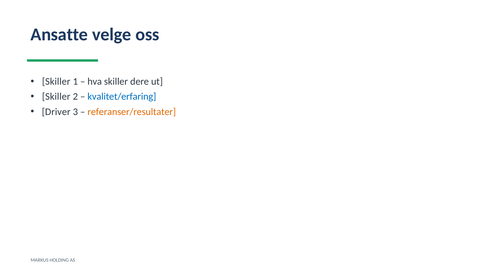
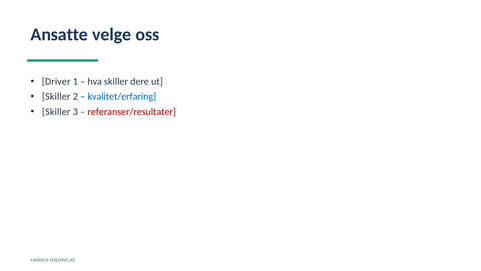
Skiller: Skiller -> Driver (56, 81)
Driver: Driver -> Skiller (56, 112)
referanser/resultater colour: orange -> red (132, 112)
